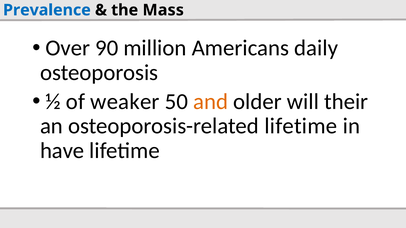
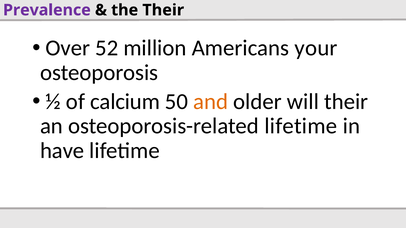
Prevalence colour: blue -> purple (47, 10)
the Mass: Mass -> Their (163, 10)
90: 90 -> 52 (107, 48)
daily: daily -> your (316, 48)
weaker: weaker -> calcium (125, 102)
